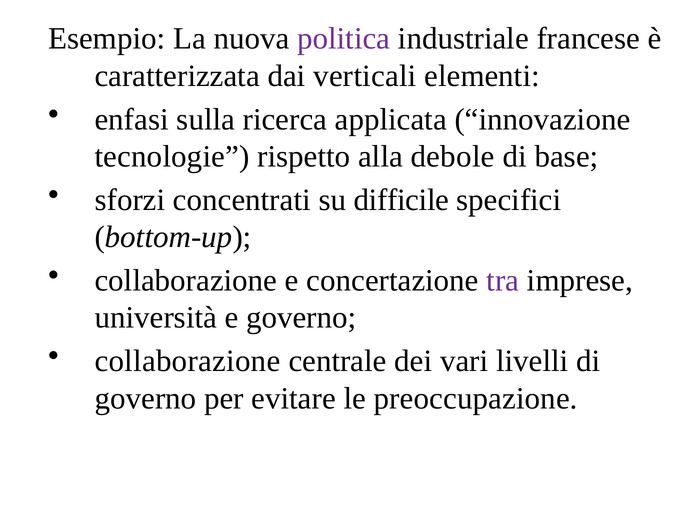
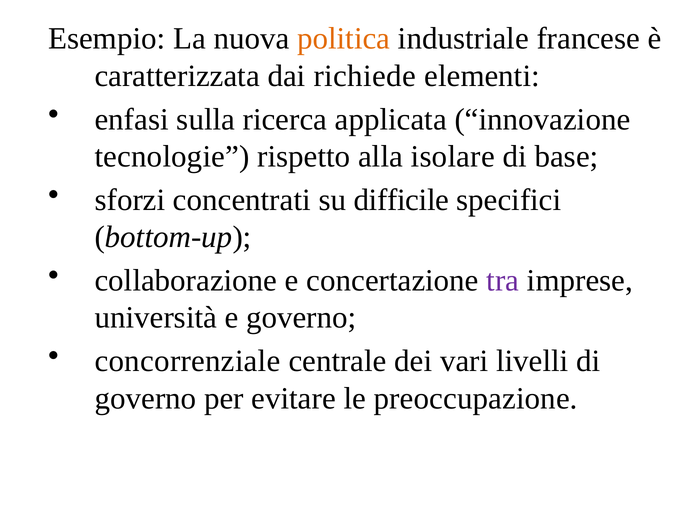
politica colour: purple -> orange (344, 39)
verticali: verticali -> richiede (365, 76)
debole: debole -> isolare (453, 157)
collaborazione: collaborazione -> concorrenziale (188, 361)
